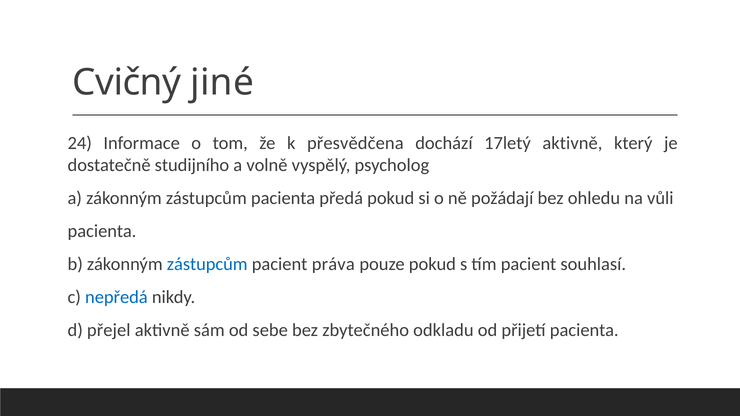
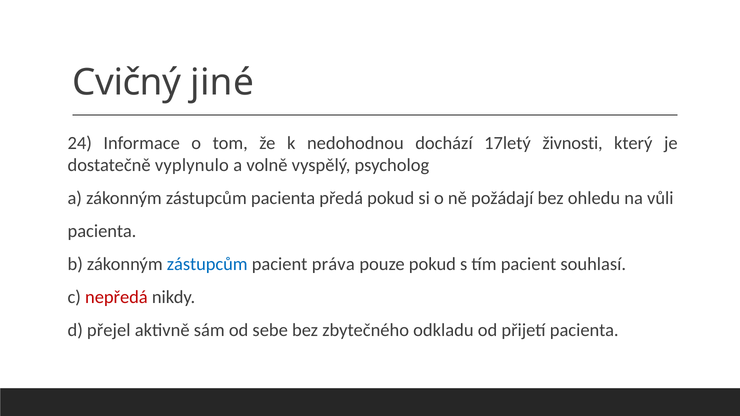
přesvědčena: přesvědčena -> nedohodnou (355, 143)
17letý aktivně: aktivně -> živnosti (573, 143)
studijního: studijního -> vyplynulo (192, 165)
nepředá colour: blue -> red (116, 297)
